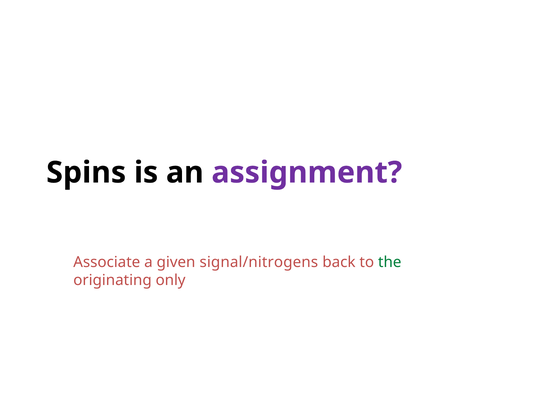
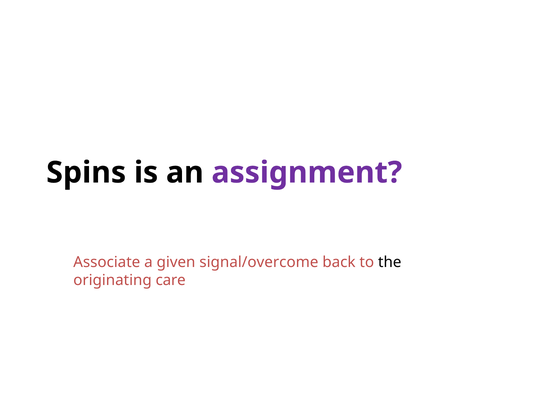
signal/nitrogens: signal/nitrogens -> signal/overcome (259, 262)
the colour: green -> black (390, 262)
only: only -> care (171, 280)
